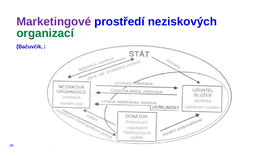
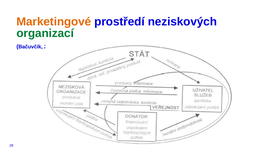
Marketingové colour: purple -> orange (54, 22)
